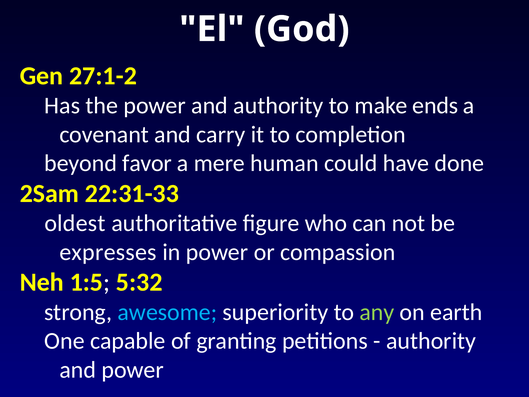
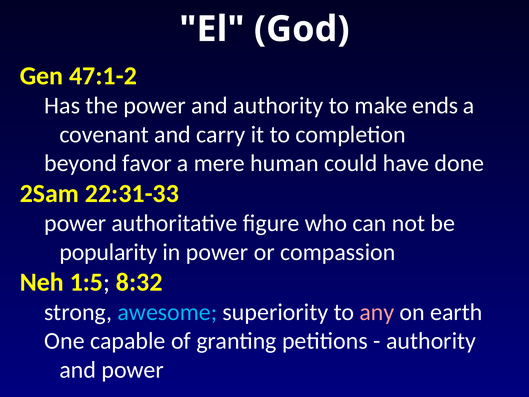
27:1-2: 27:1-2 -> 47:1-2 (103, 76)
oldest: oldest -> power (75, 223)
expresses: expresses -> popularity (108, 252)
5:32: 5:32 -> 8:32 (139, 282)
any colour: light green -> pink (377, 312)
